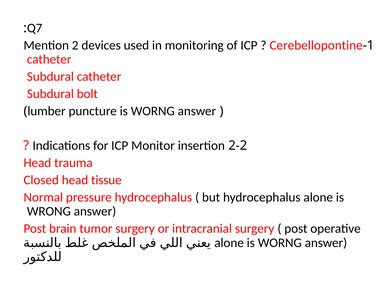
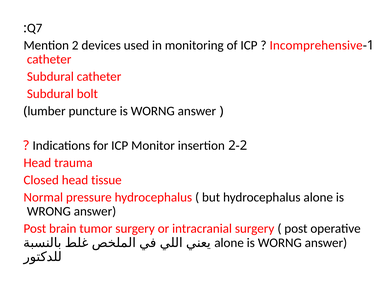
Cerebellopontine: Cerebellopontine -> Incomprehensive (316, 45)
